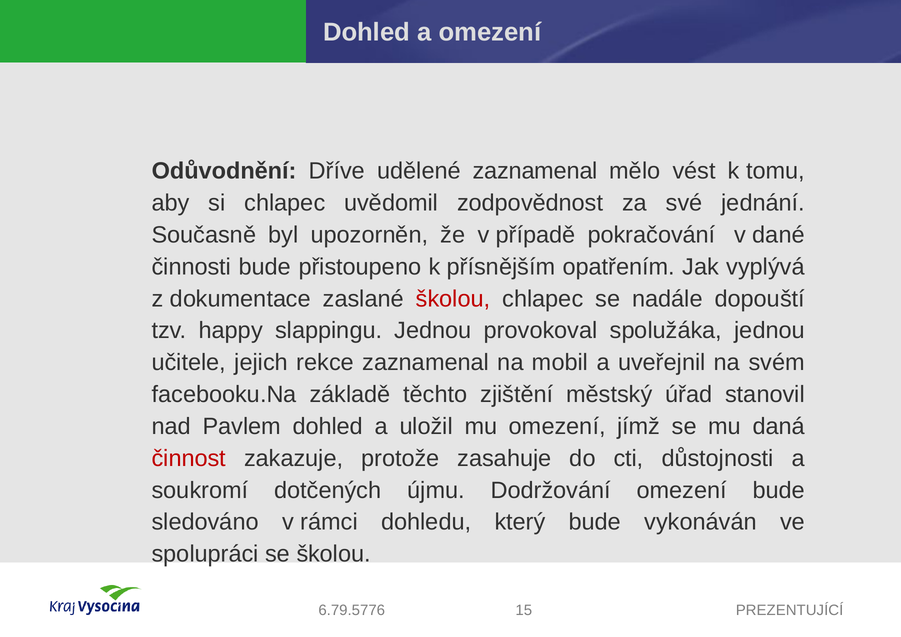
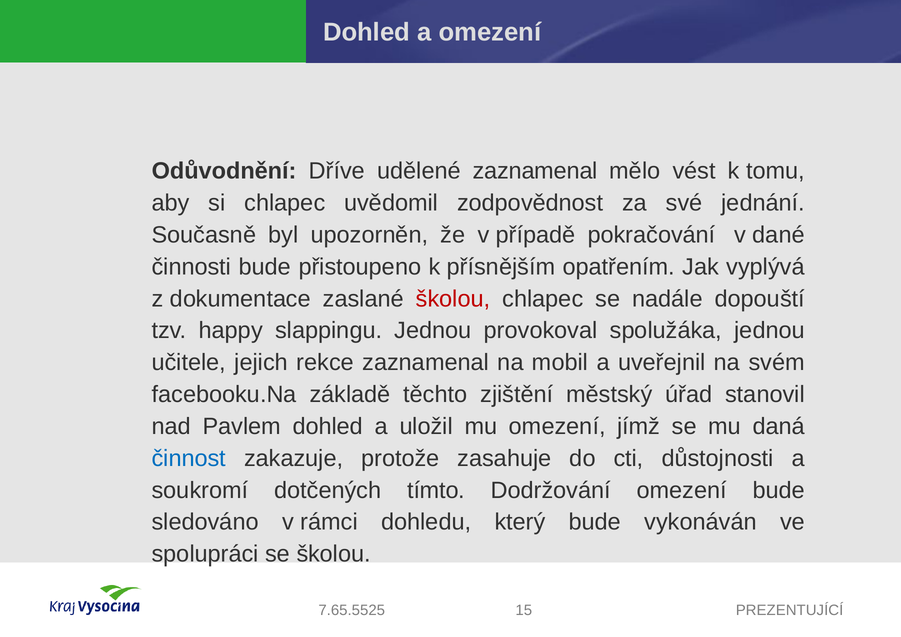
činnost colour: red -> blue (189, 458)
újmu: újmu -> tímto (436, 490)
6.79.5776: 6.79.5776 -> 7.65.5525 (352, 610)
